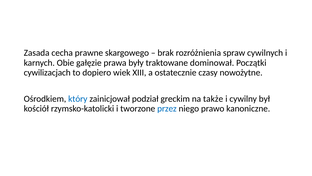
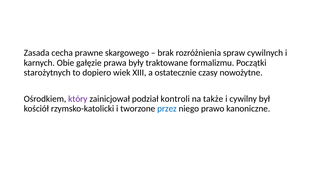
dominował: dominował -> formalizmu (212, 63)
cywilizacjach: cywilizacjach -> starożytnych (47, 72)
który colour: blue -> purple (78, 99)
greckim: greckim -> kontroli (175, 99)
